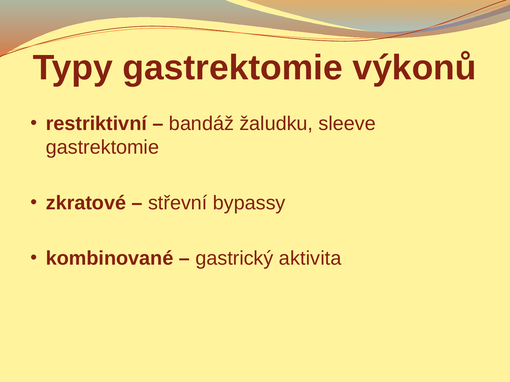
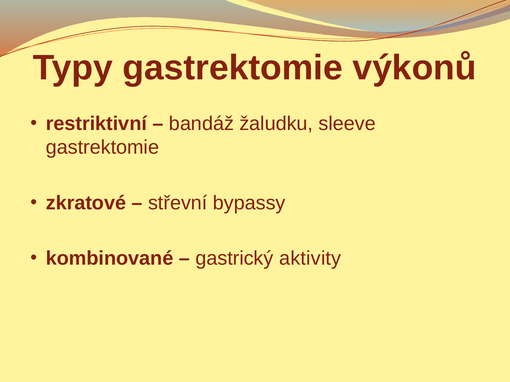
aktivita: aktivita -> aktivity (310, 259)
